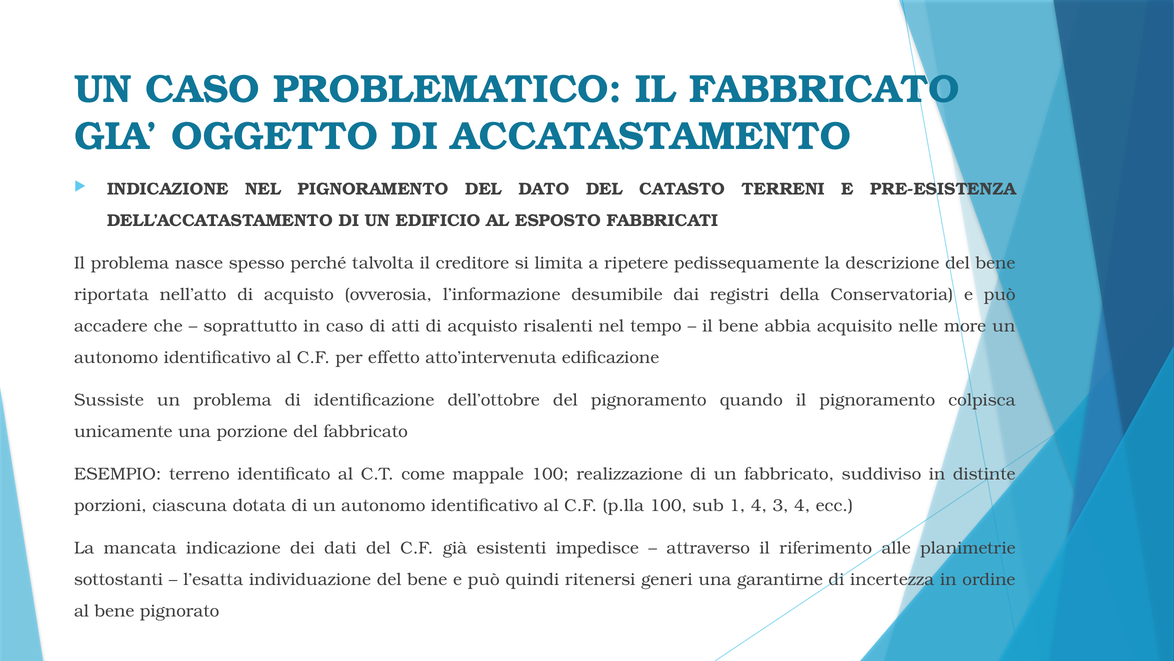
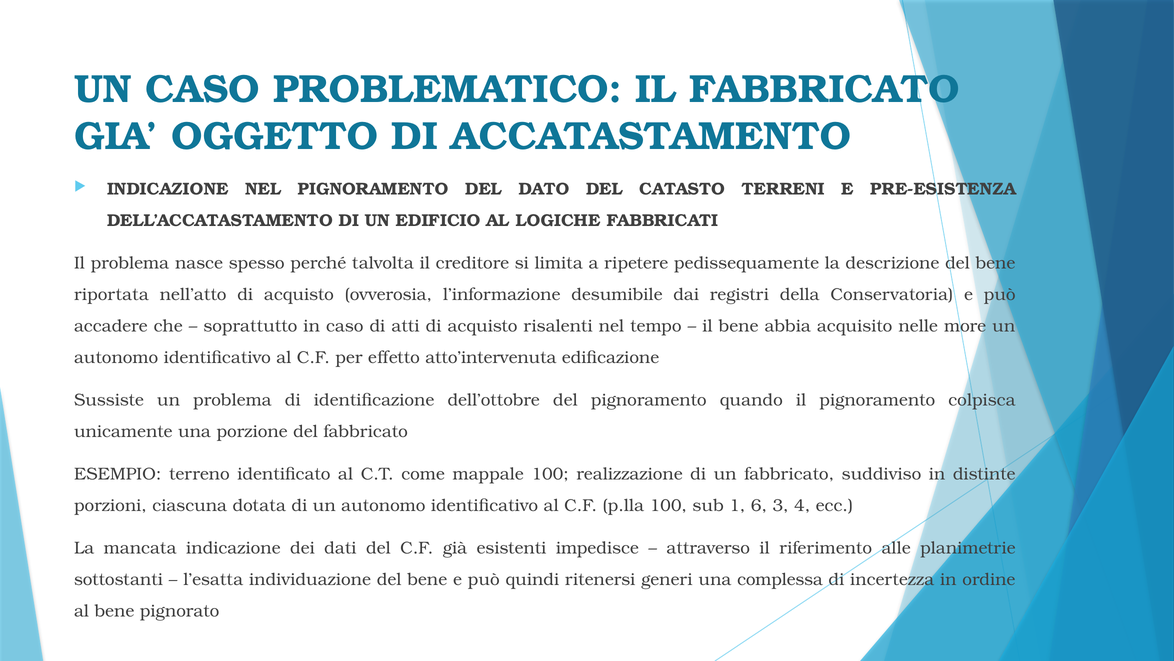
ESPOSTO: ESPOSTO -> LOGICHE (558, 220)
1 4: 4 -> 6 (759, 505)
garantirne: garantirne -> complessa (780, 579)
